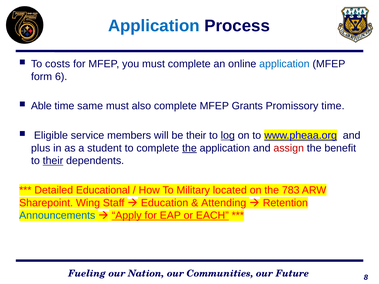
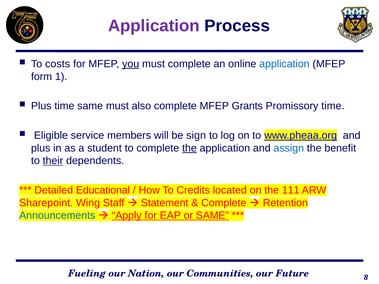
Application colour: blue -> purple (154, 26)
you underline: none -> present (131, 64)
6: 6 -> 1 (61, 77)
Able: Able -> Plus (41, 106)
be their: their -> sign (196, 136)
log underline: present -> none (228, 136)
assign colour: red -> blue (289, 148)
Military: Military -> Credits (193, 190)
783: 783 -> 111 (291, 190)
Education: Education -> Statement (165, 203)
Attending: Attending -> Complete (224, 203)
or EACH: EACH -> SAME (212, 216)
